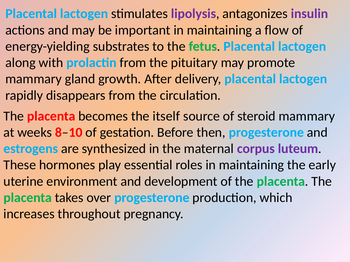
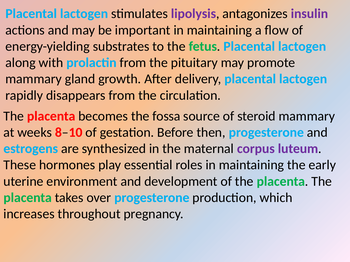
itself: itself -> fossa (166, 116)
